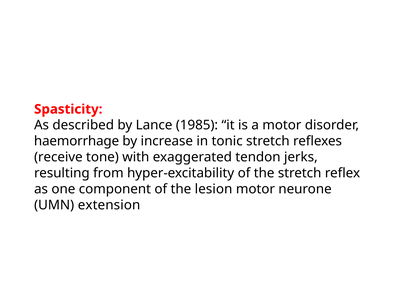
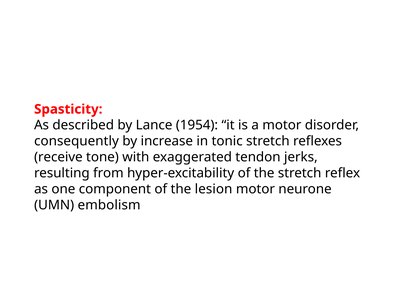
1985: 1985 -> 1954 (197, 126)
haemorrhage: haemorrhage -> consequently (76, 142)
extension: extension -> embolism (109, 206)
